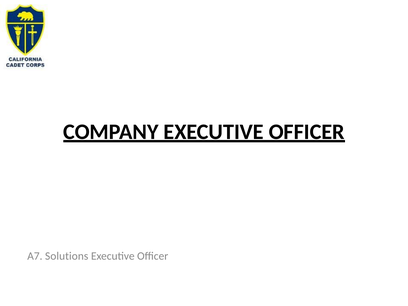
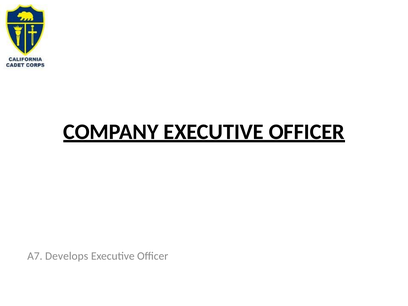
Solutions: Solutions -> Develops (67, 256)
